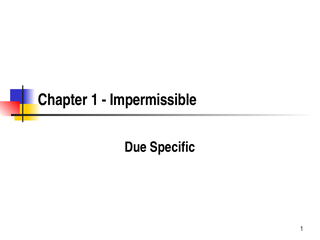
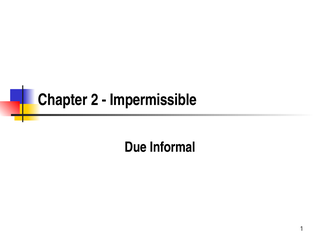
Chapter 1: 1 -> 2 (95, 100)
Specific: Specific -> Informal (173, 147)
